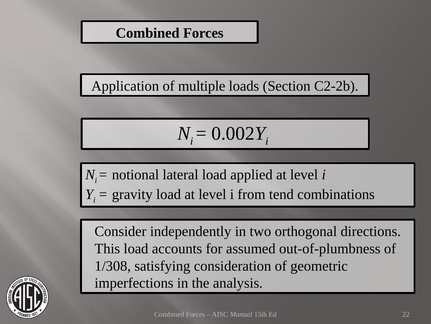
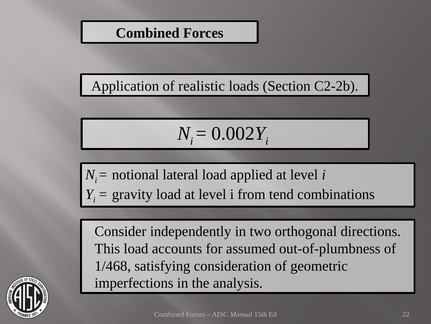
multiple: multiple -> realistic (202, 86)
1/308: 1/308 -> 1/468 (113, 265)
